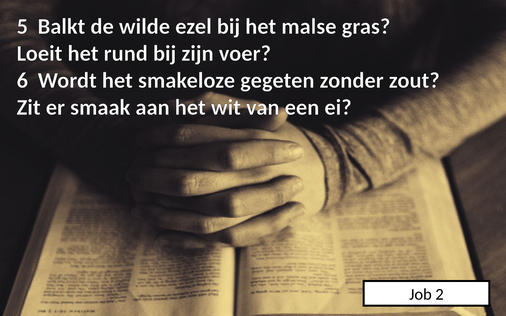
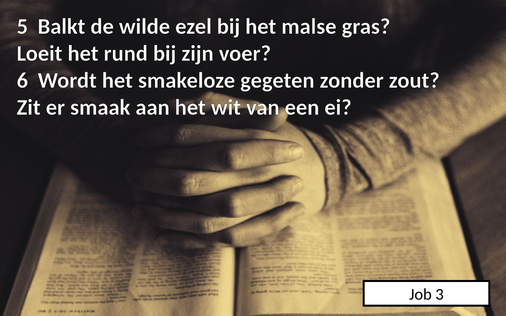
2: 2 -> 3 (440, 295)
